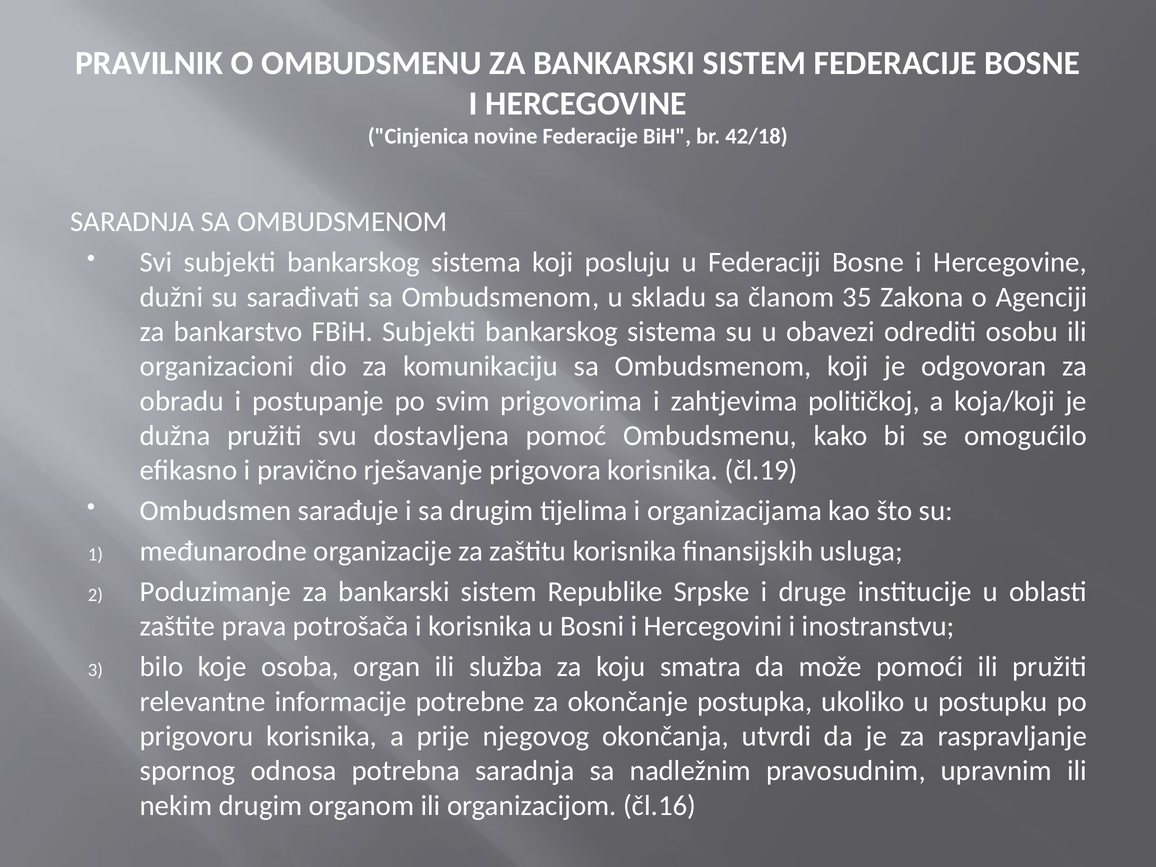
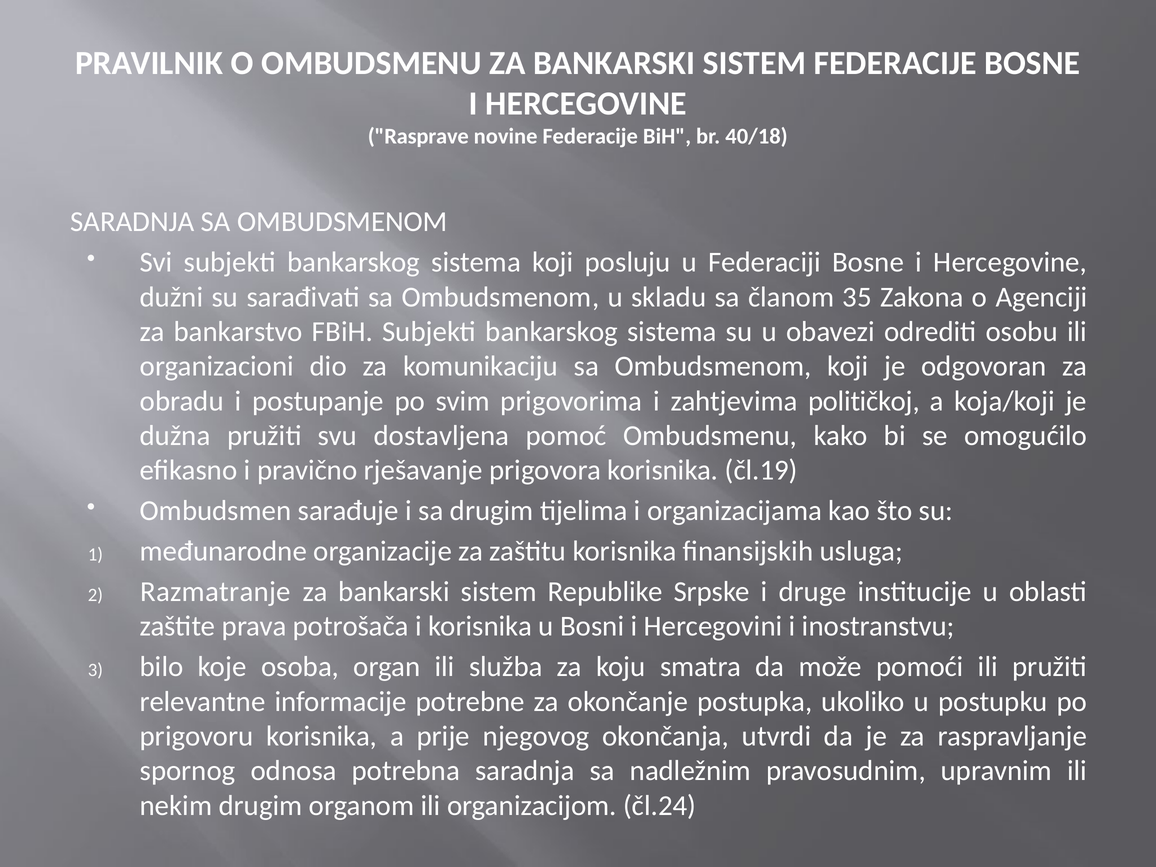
Cinjenica: Cinjenica -> Rasprave (418, 136)
42/18: 42/18 -> 40/18 (757, 136)
Poduzimanje: Poduzimanje -> Razmatranje (215, 592)
čl.16: čl.16 -> čl.24 (660, 806)
